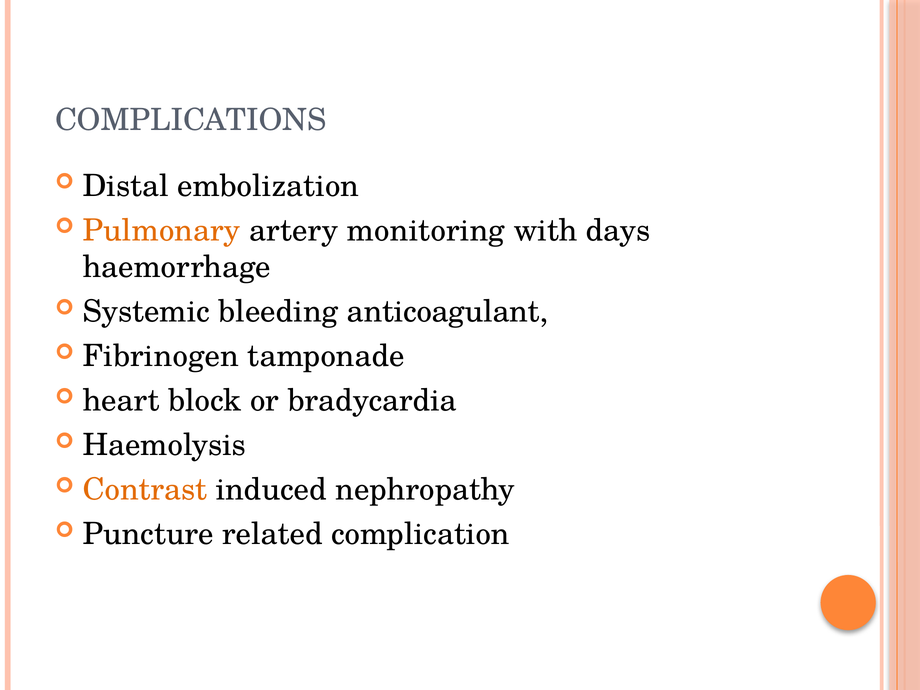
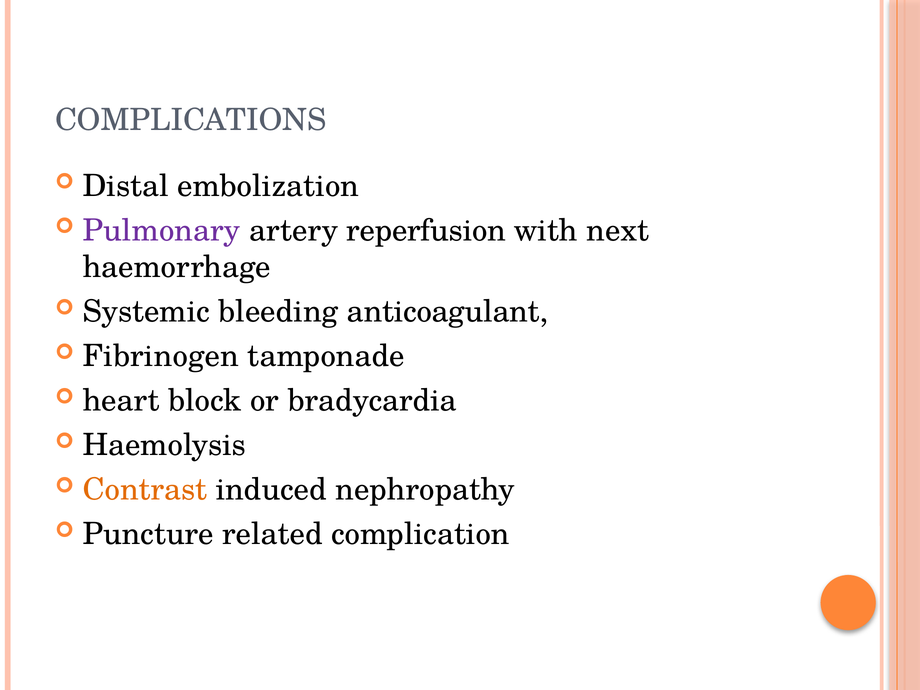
Pulmonary colour: orange -> purple (162, 231)
monitoring: monitoring -> reperfusion (426, 231)
days: days -> next (618, 231)
